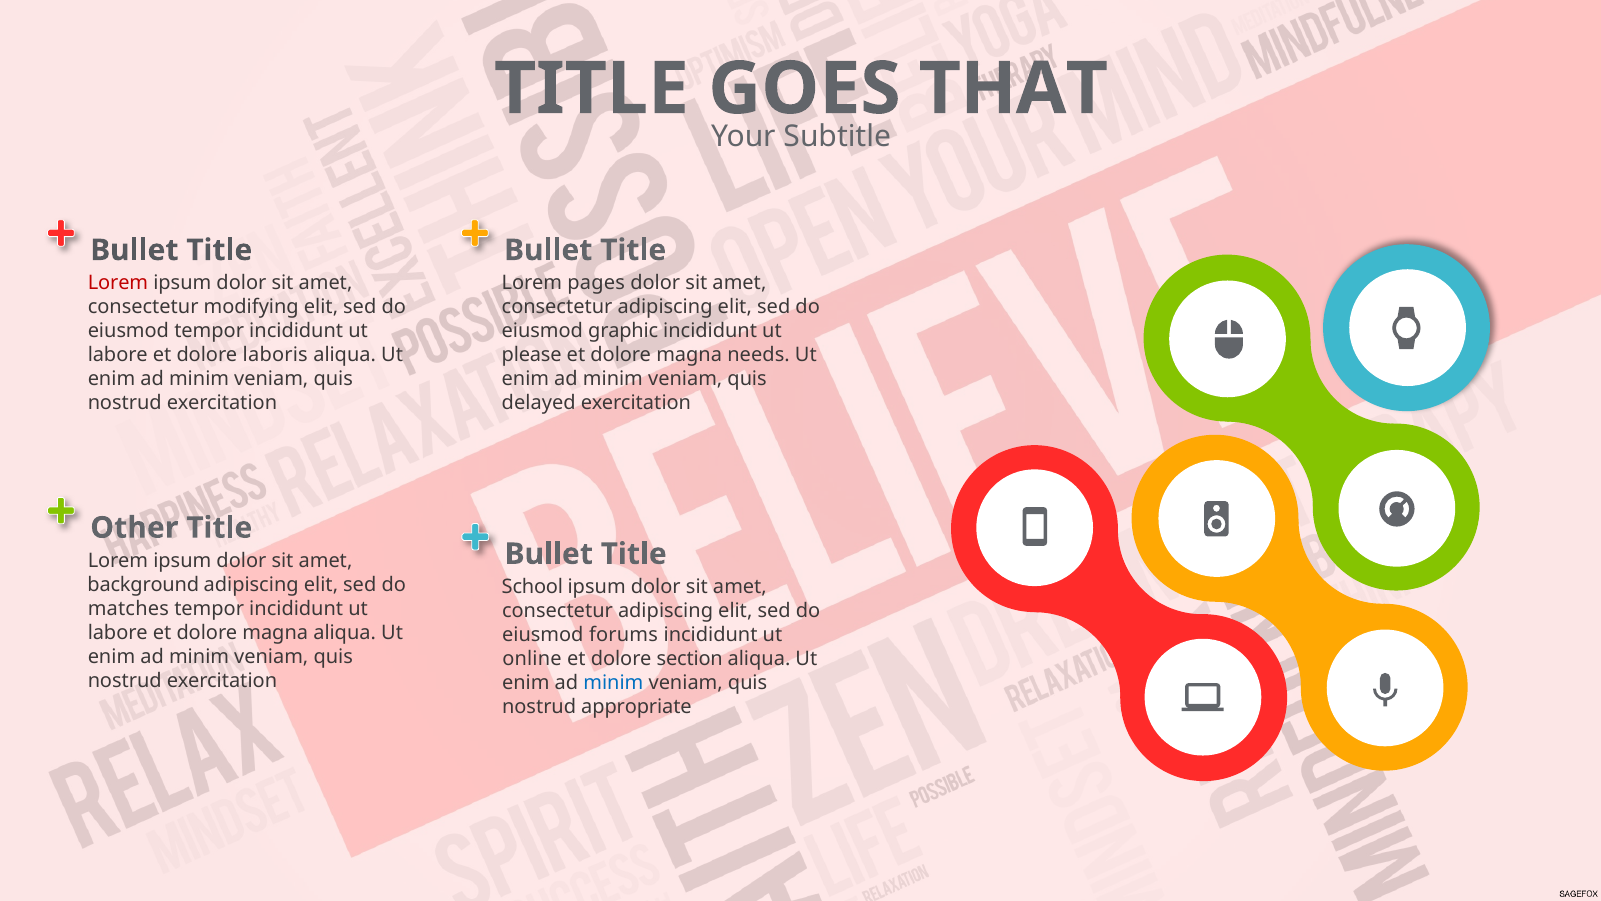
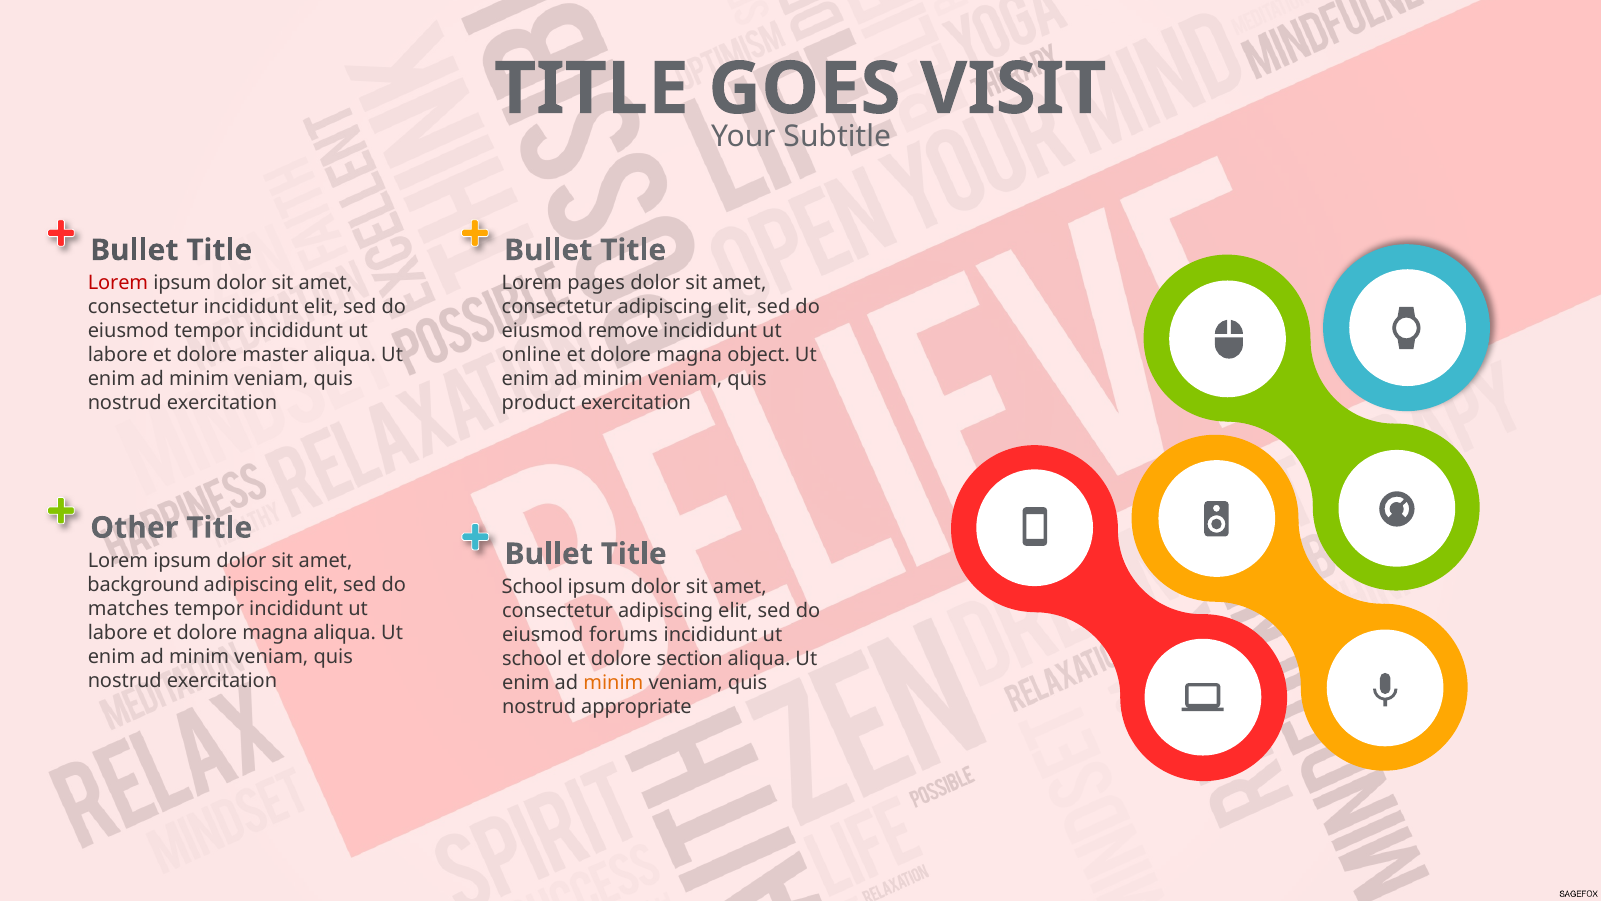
THAT: THAT -> VISIT (1013, 89)
consectetur modifying: modifying -> incididunt (251, 307)
graphic: graphic -> remove (623, 331)
laboris: laboris -> master (275, 355)
please: please -> online (531, 355)
needs: needs -> object (759, 355)
delayed: delayed -> product (539, 403)
online: online -> school (532, 658)
minim colour: blue -> orange (613, 682)
